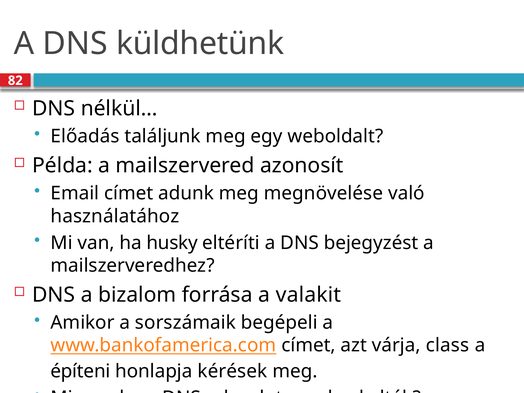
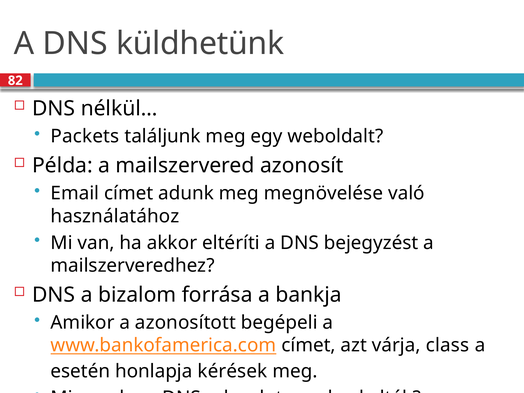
Előadás: Előadás -> Packets (85, 136)
husky: husky -> akkor (172, 243)
valakit: valakit -> bankja (309, 295)
sorszámaik: sorszámaik -> azonosított (185, 323)
építeni: építeni -> esetén (80, 371)
